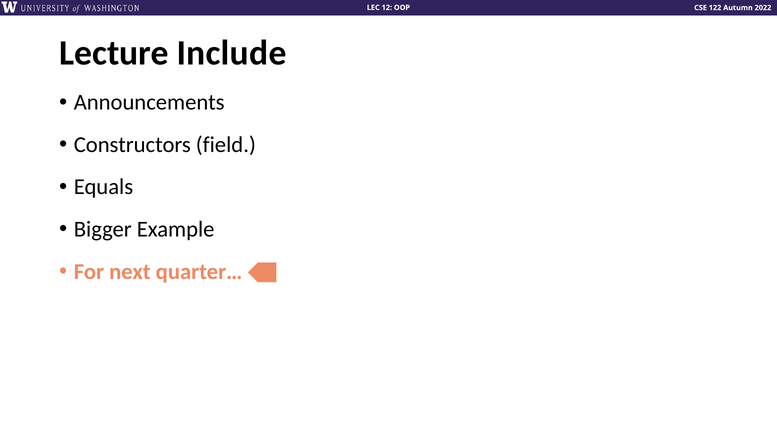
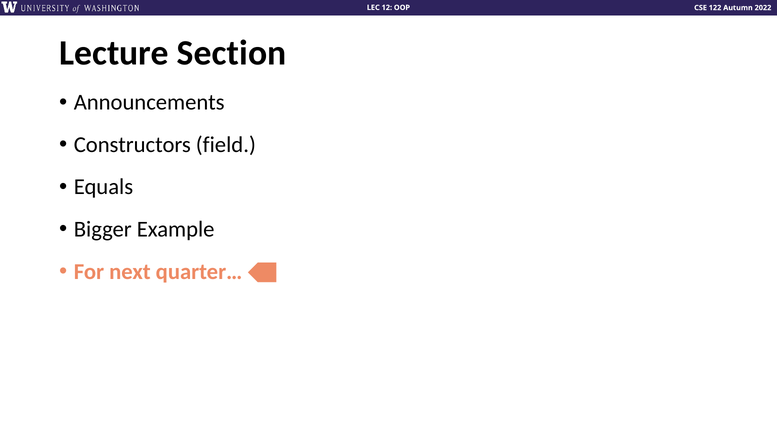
Include: Include -> Section (232, 53)
